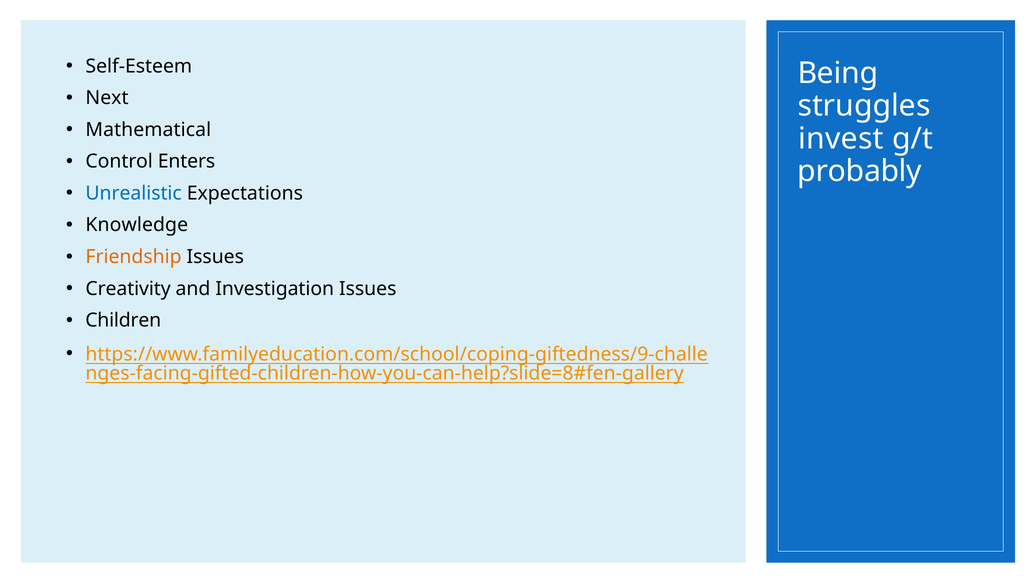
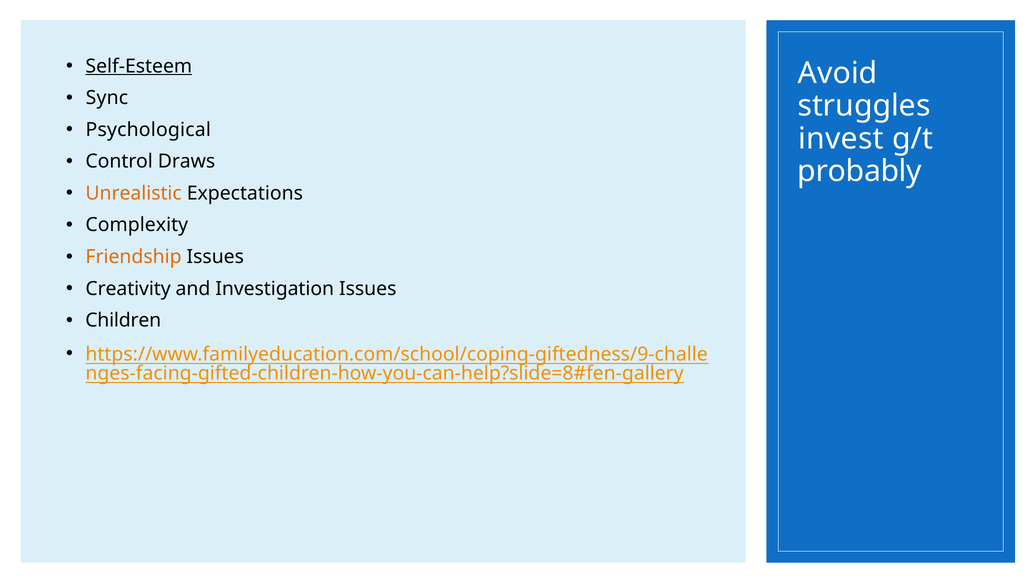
Self-Esteem underline: none -> present (139, 66)
Being: Being -> Avoid (838, 73)
Next: Next -> Sync (107, 98)
Mathematical: Mathematical -> Psychological (148, 130)
Enters: Enters -> Draws (187, 161)
Unrealistic colour: blue -> orange (134, 193)
Knowledge: Knowledge -> Complexity (137, 225)
